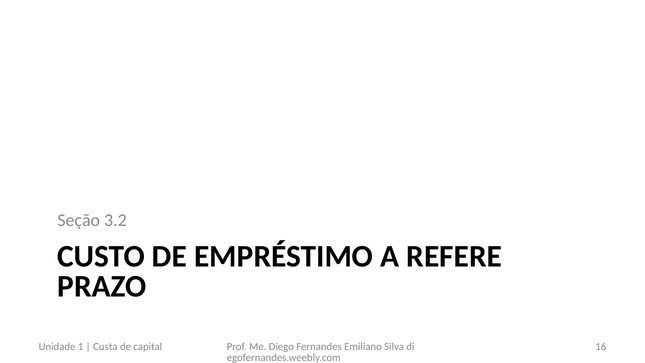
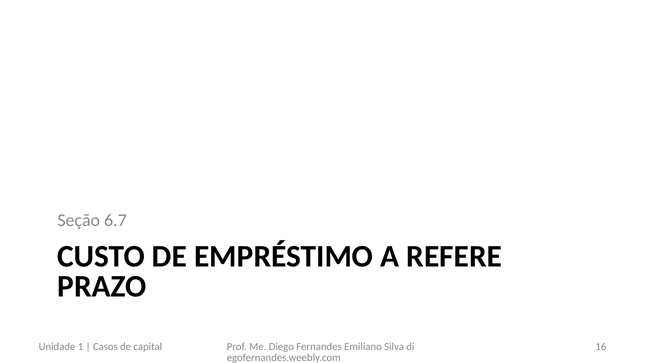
3.2: 3.2 -> 6.7 (115, 220)
Custa: Custa -> Casos (105, 347)
